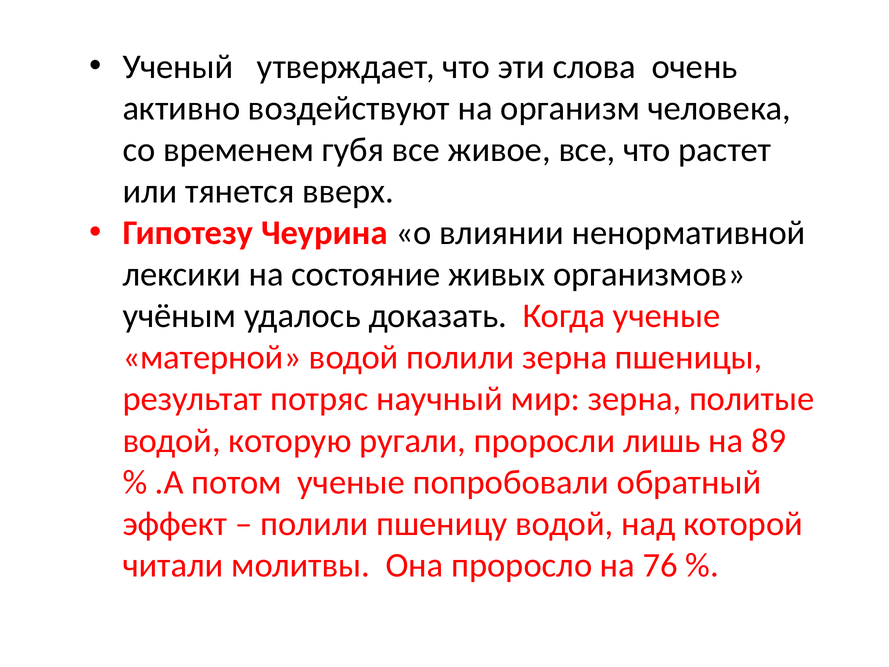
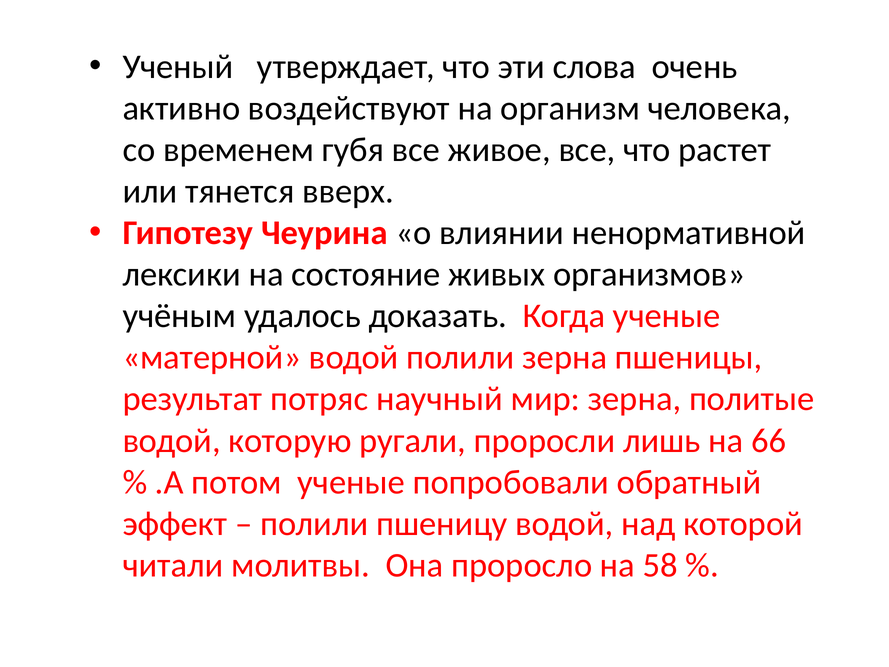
89: 89 -> 66 (769, 440)
76: 76 -> 58 (660, 565)
